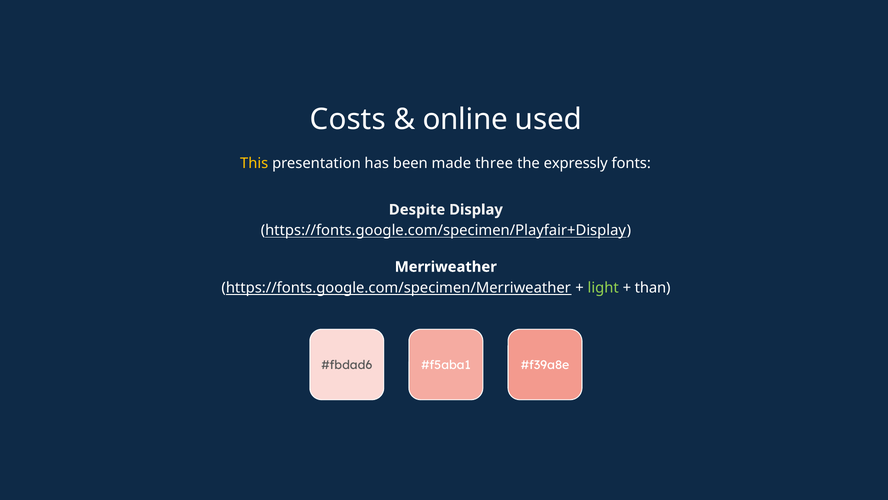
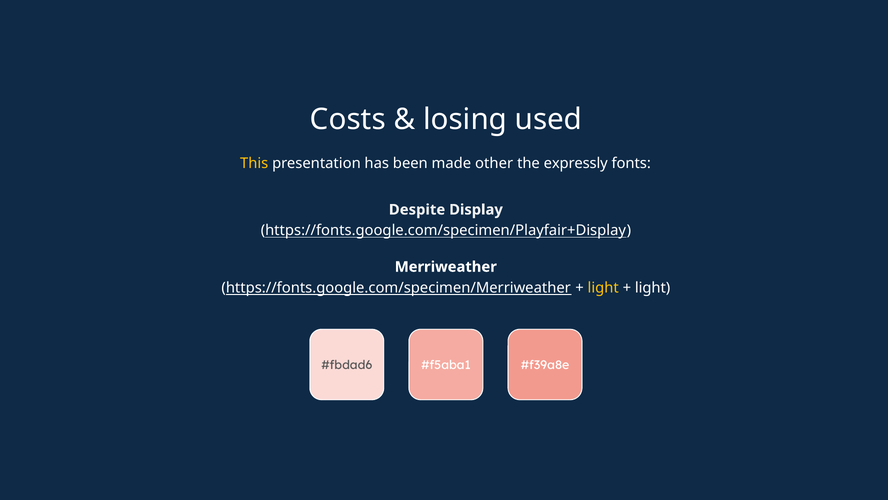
online: online -> losing (465, 119)
three: three -> other (494, 163)
light colour: light green -> yellow (603, 287)
than: than -> light (653, 287)
